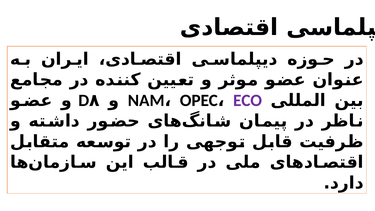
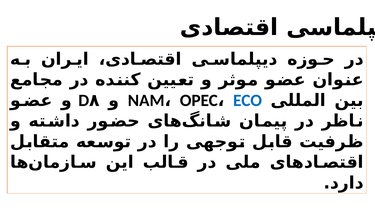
ECO colour: purple -> blue (248, 100)
